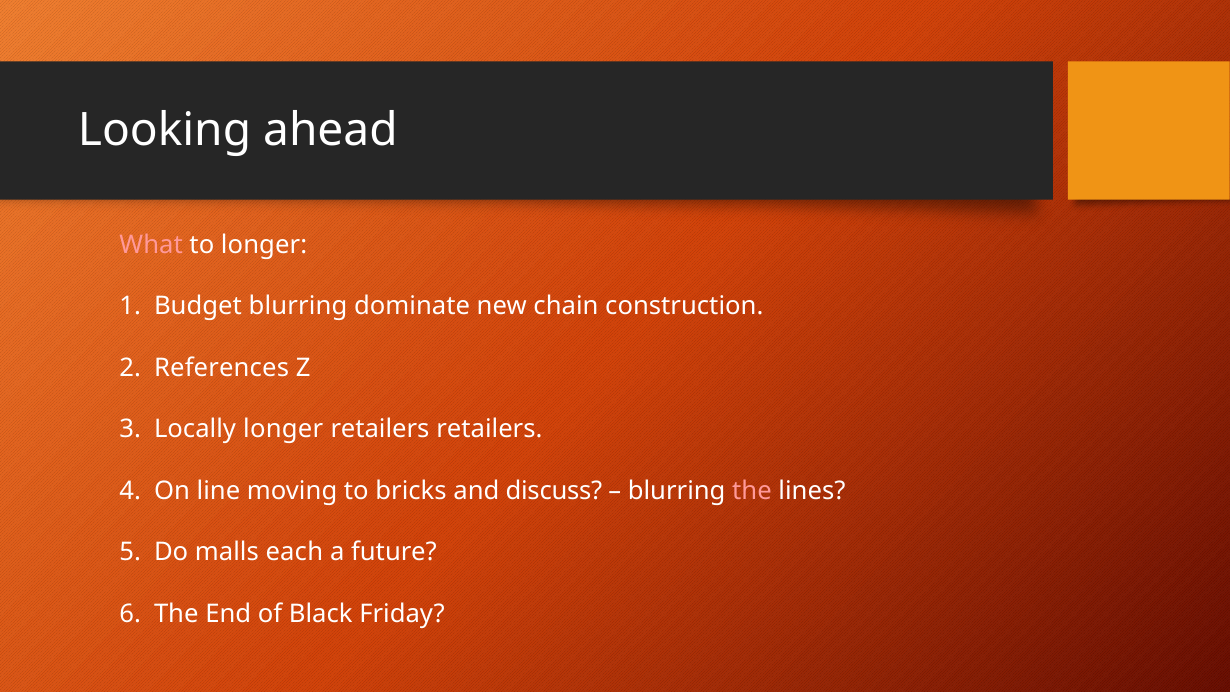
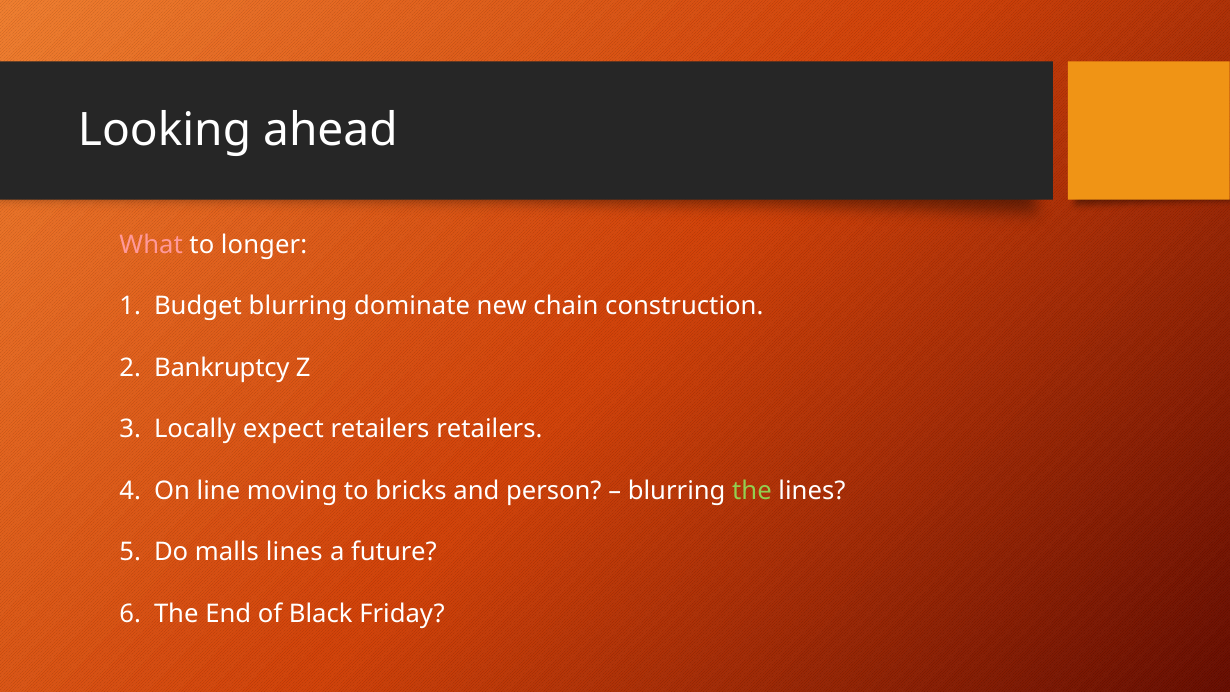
References: References -> Bankruptcy (222, 368)
Locally longer: longer -> expect (283, 429)
discuss: discuss -> person (554, 491)
the colour: pink -> light green (752, 491)
malls each: each -> lines (294, 552)
